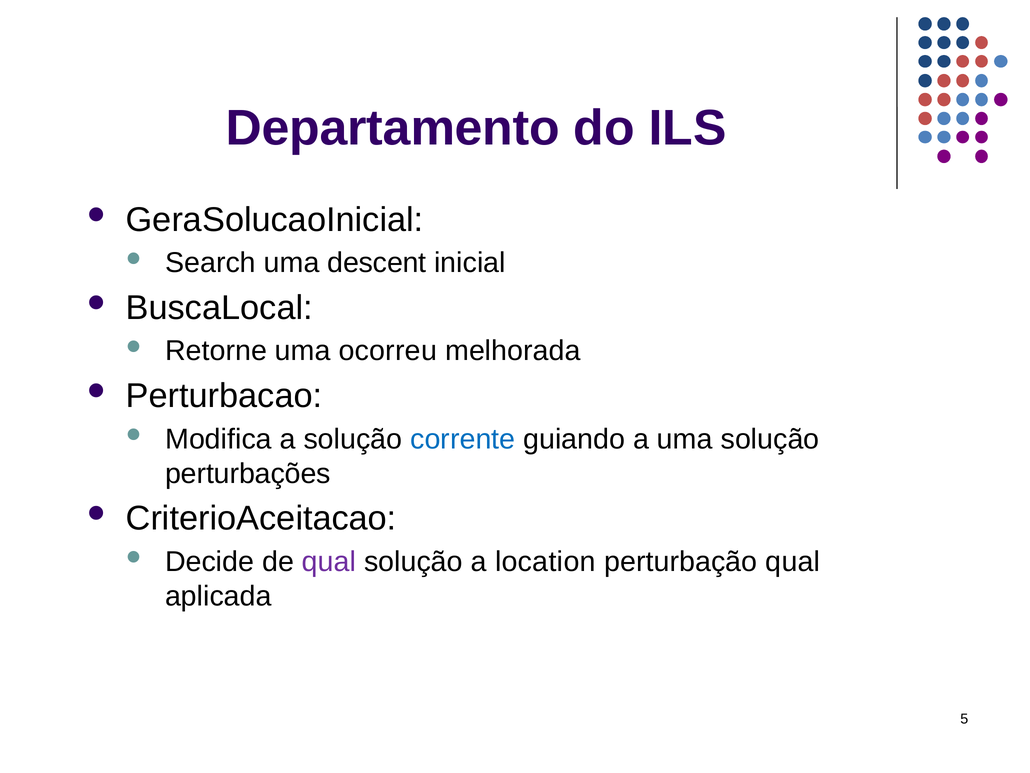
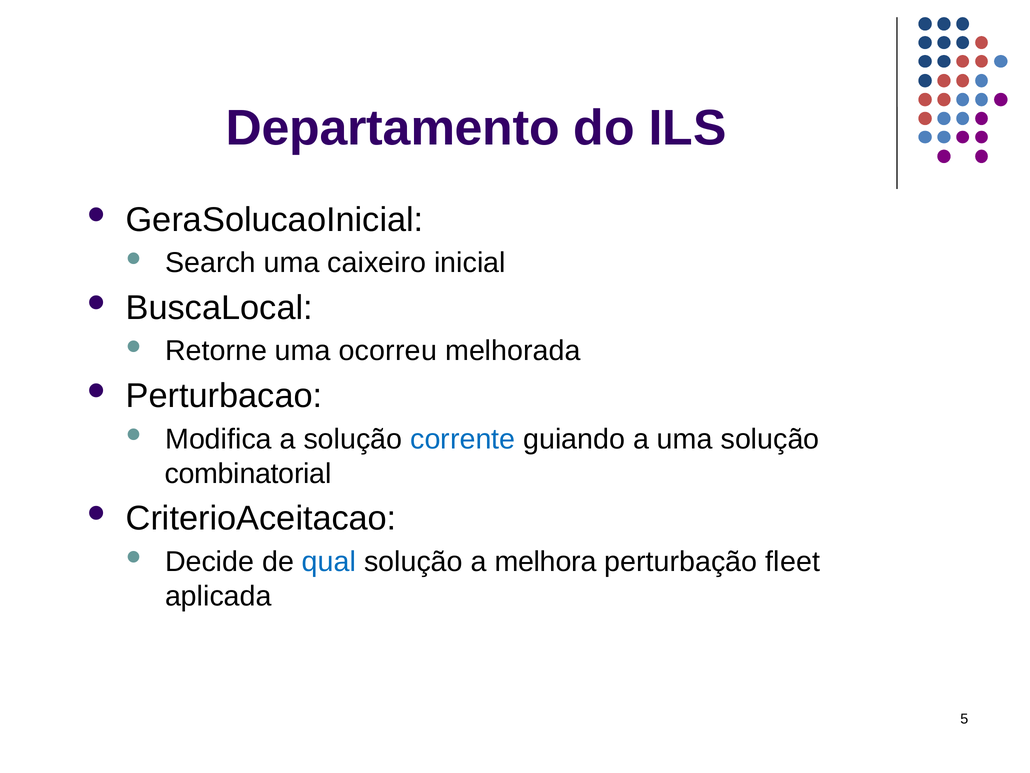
descent: descent -> caixeiro (377, 263)
perturbações: perturbações -> combinatorial (248, 473)
qual colour: purple -> blue (329, 561)
location: location -> melhora (546, 561)
perturbação qual: qual -> fleet (793, 561)
